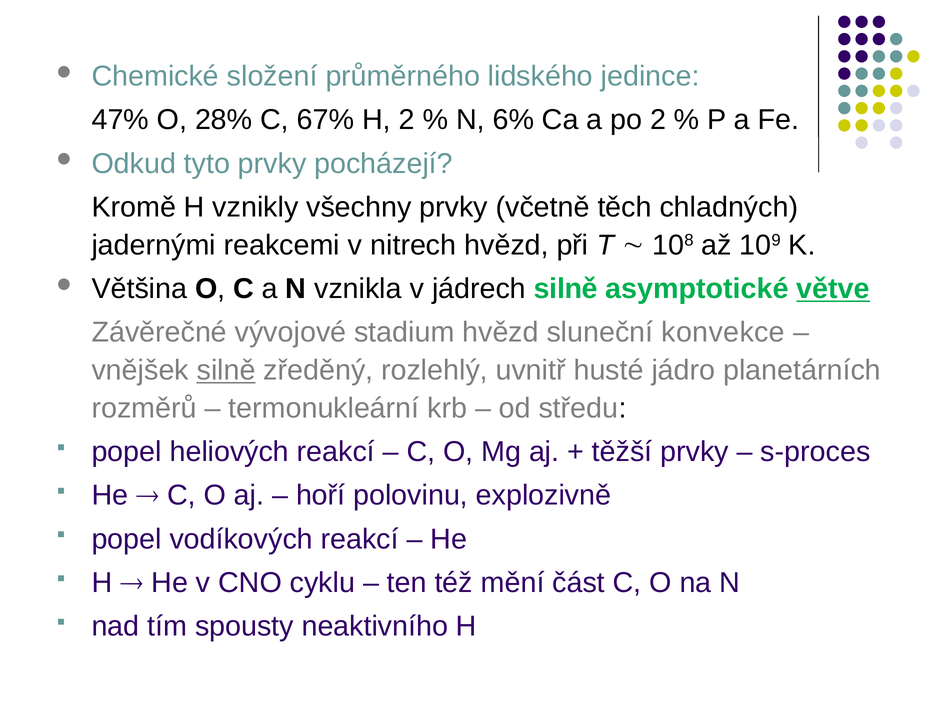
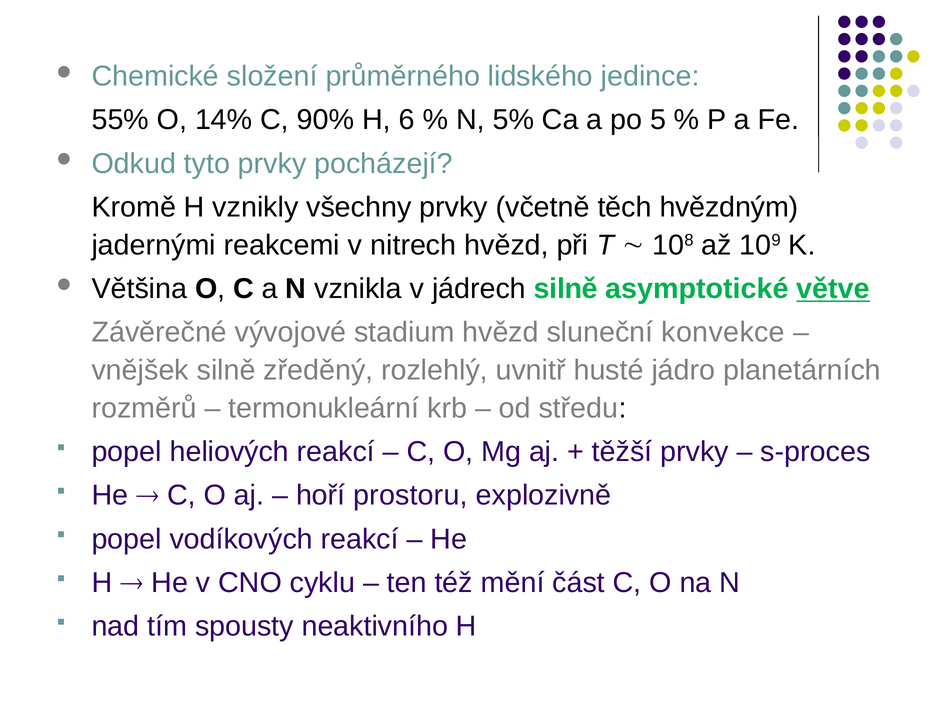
47%: 47% -> 55% (120, 120)
28%: 28% -> 14% (224, 120)
67%: 67% -> 90% (326, 120)
H 2: 2 -> 6 (407, 120)
6%: 6% -> 5% (513, 120)
po 2: 2 -> 5 (658, 120)
chladných: chladných -> hvězdným (729, 207)
silně underline: present -> none (226, 370)
polovinu: polovinu -> prostoru (411, 495)
